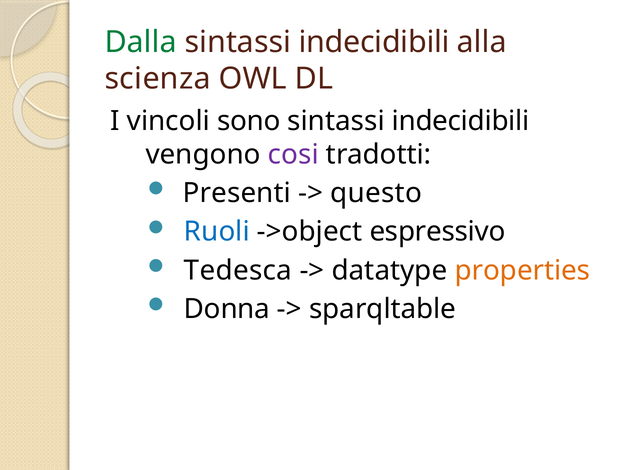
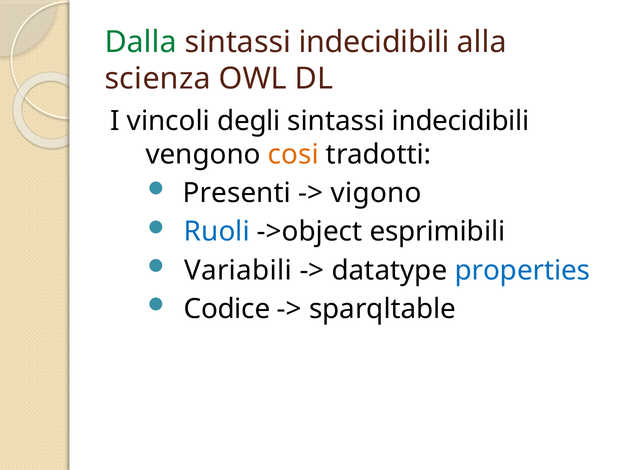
sono: sono -> degli (249, 121)
cosi colour: purple -> orange (293, 154)
questo: questo -> vigono (376, 193)
espressivo: espressivo -> esprimibili (437, 232)
Tedesca: Tedesca -> Variabili (238, 271)
properties colour: orange -> blue (522, 271)
Donna: Donna -> Codice (227, 309)
